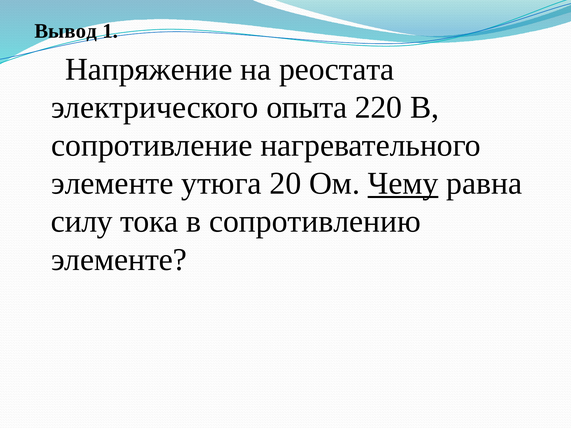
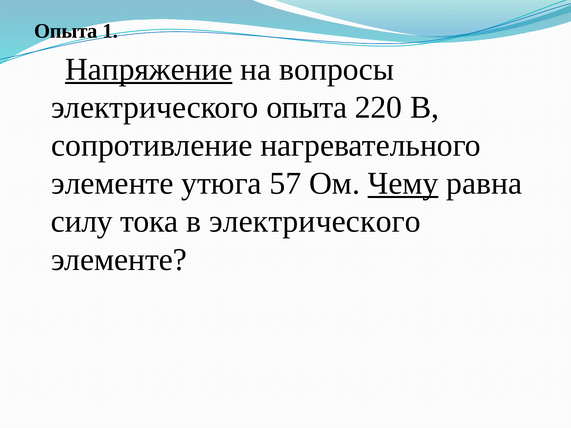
Вывод: Вывод -> Опыта (66, 31)
Напряжение underline: none -> present (149, 69)
реостата: реостата -> вопросы (337, 69)
20: 20 -> 57 (285, 184)
в сопротивлению: сопротивлению -> электрического (315, 222)
